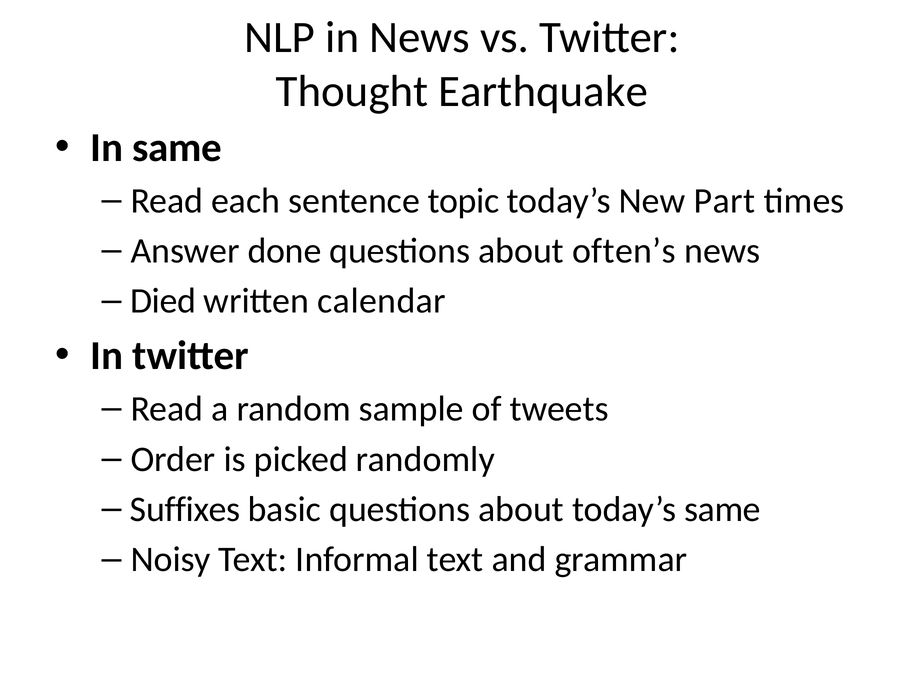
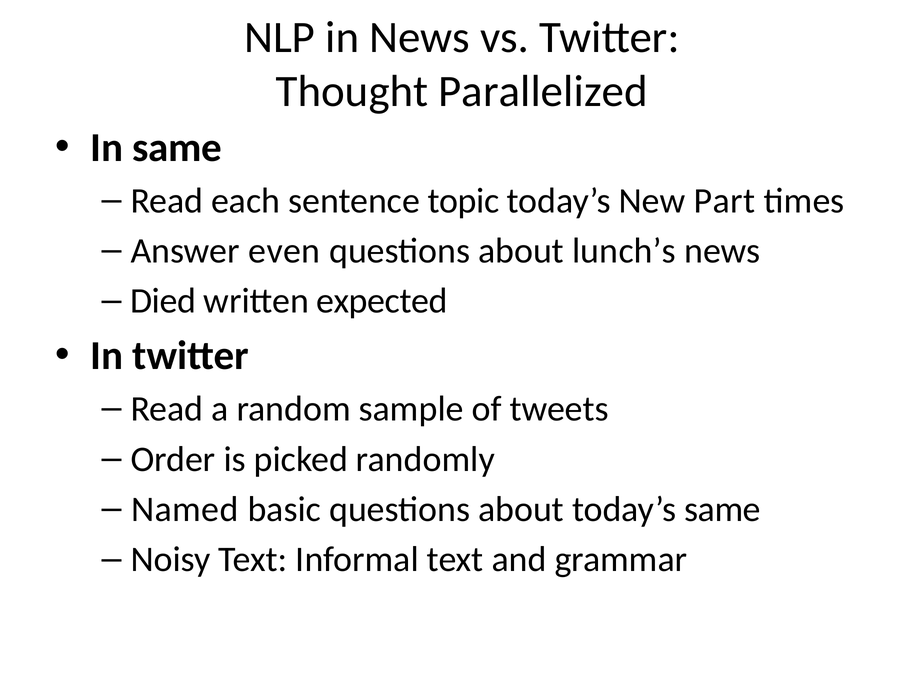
Earthquake: Earthquake -> Parallelized (543, 91)
done: done -> even (284, 251)
often’s: often’s -> lunch’s (624, 251)
calendar: calendar -> expected (382, 301)
Suffixes: Suffixes -> Named (185, 509)
